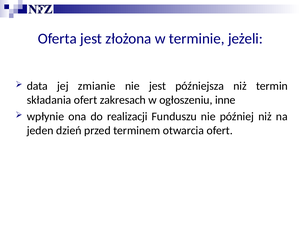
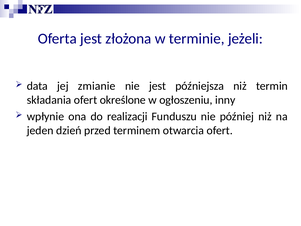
zakresach: zakresach -> określone (123, 100)
inne: inne -> inny (225, 100)
